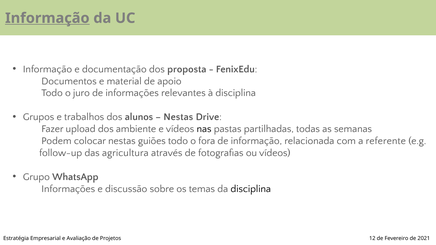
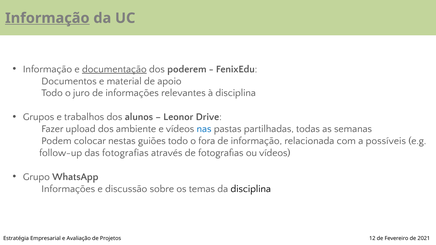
documentação underline: none -> present (114, 69)
proposta: proposta -> poderem (187, 69)
Nestas: Nestas -> Leonor (178, 117)
nas colour: black -> blue (204, 129)
referente: referente -> possíveis (386, 141)
das agricultura: agricultura -> fotografias (125, 153)
